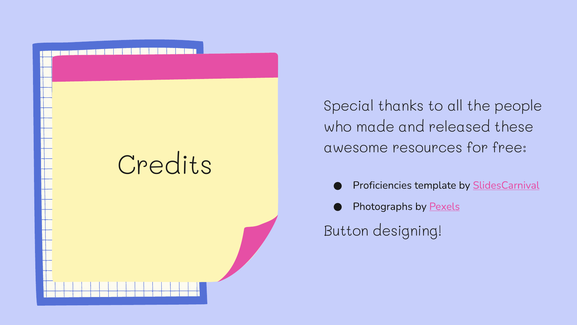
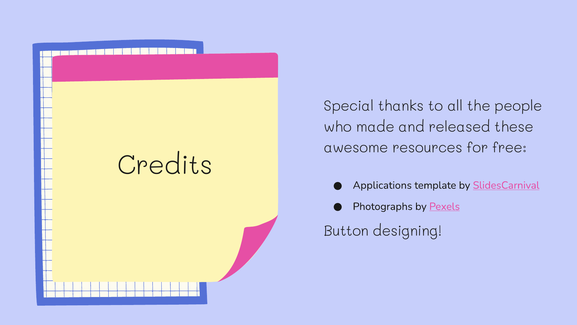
Proficiencies: Proficiencies -> Applications (382, 185)
